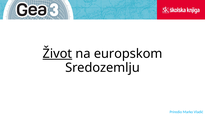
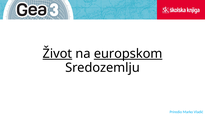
europskom underline: none -> present (128, 53)
